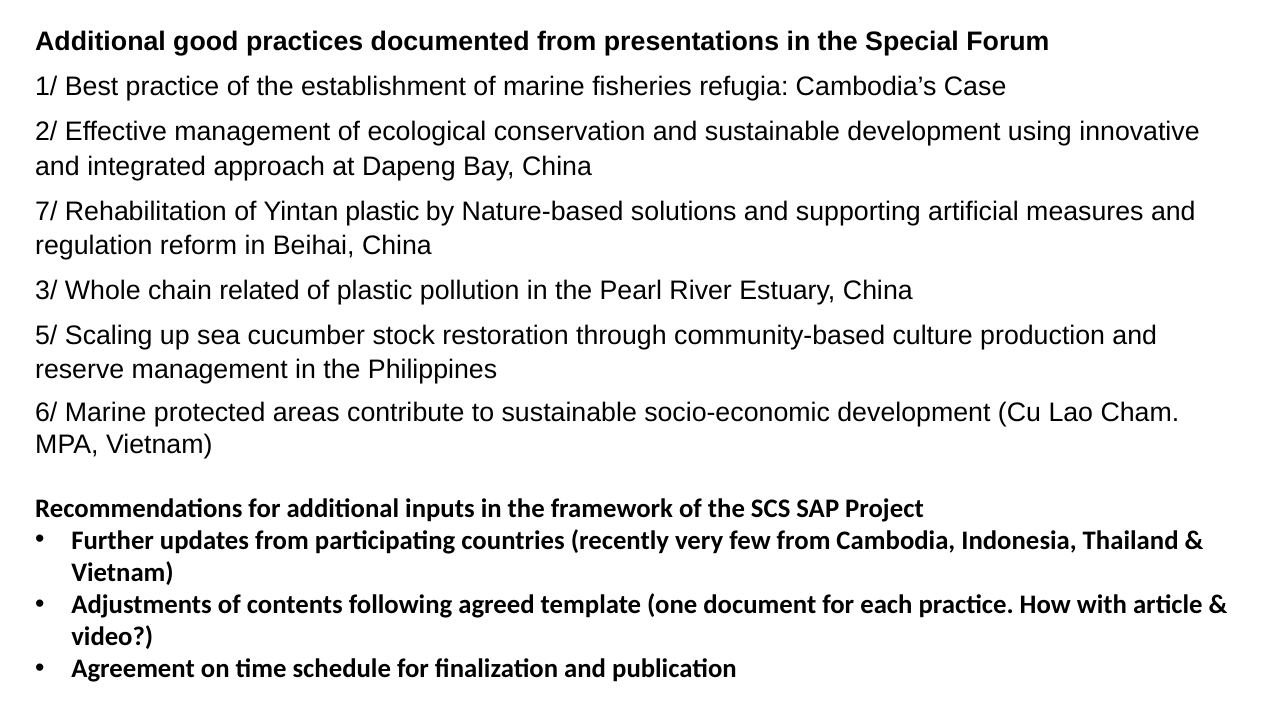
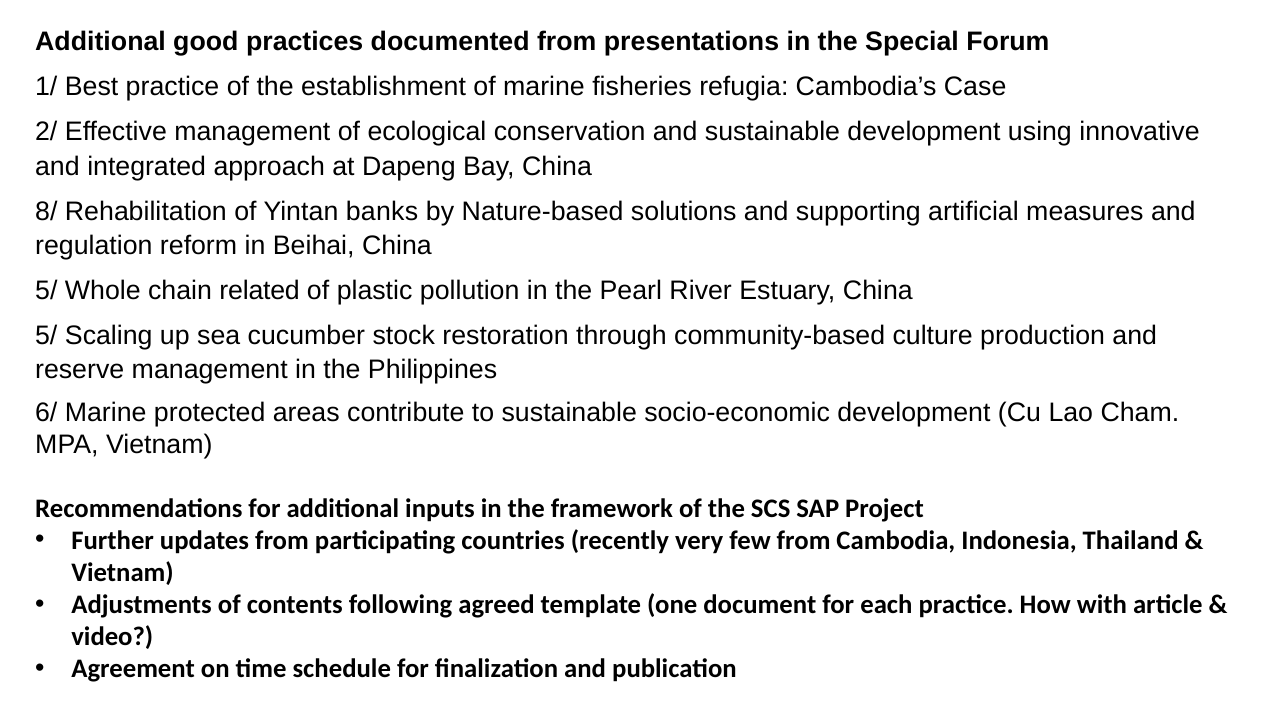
7/: 7/ -> 8/ (46, 211)
Yintan plastic: plastic -> banks (382, 211)
3/: 3/ -> 5/ (46, 291)
